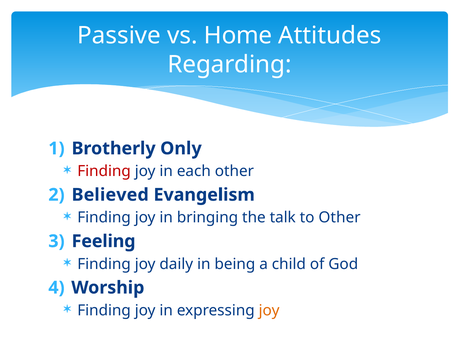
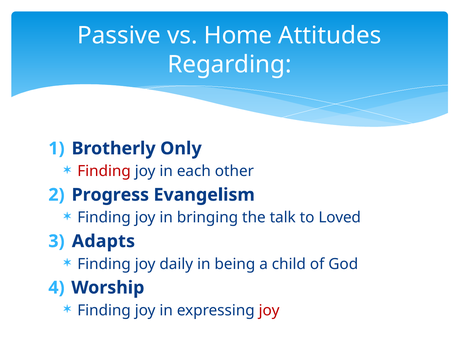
Believed: Believed -> Progress (110, 195)
to Other: Other -> Loved (340, 218)
Feeling: Feeling -> Adapts (103, 241)
joy colour: orange -> red (269, 311)
